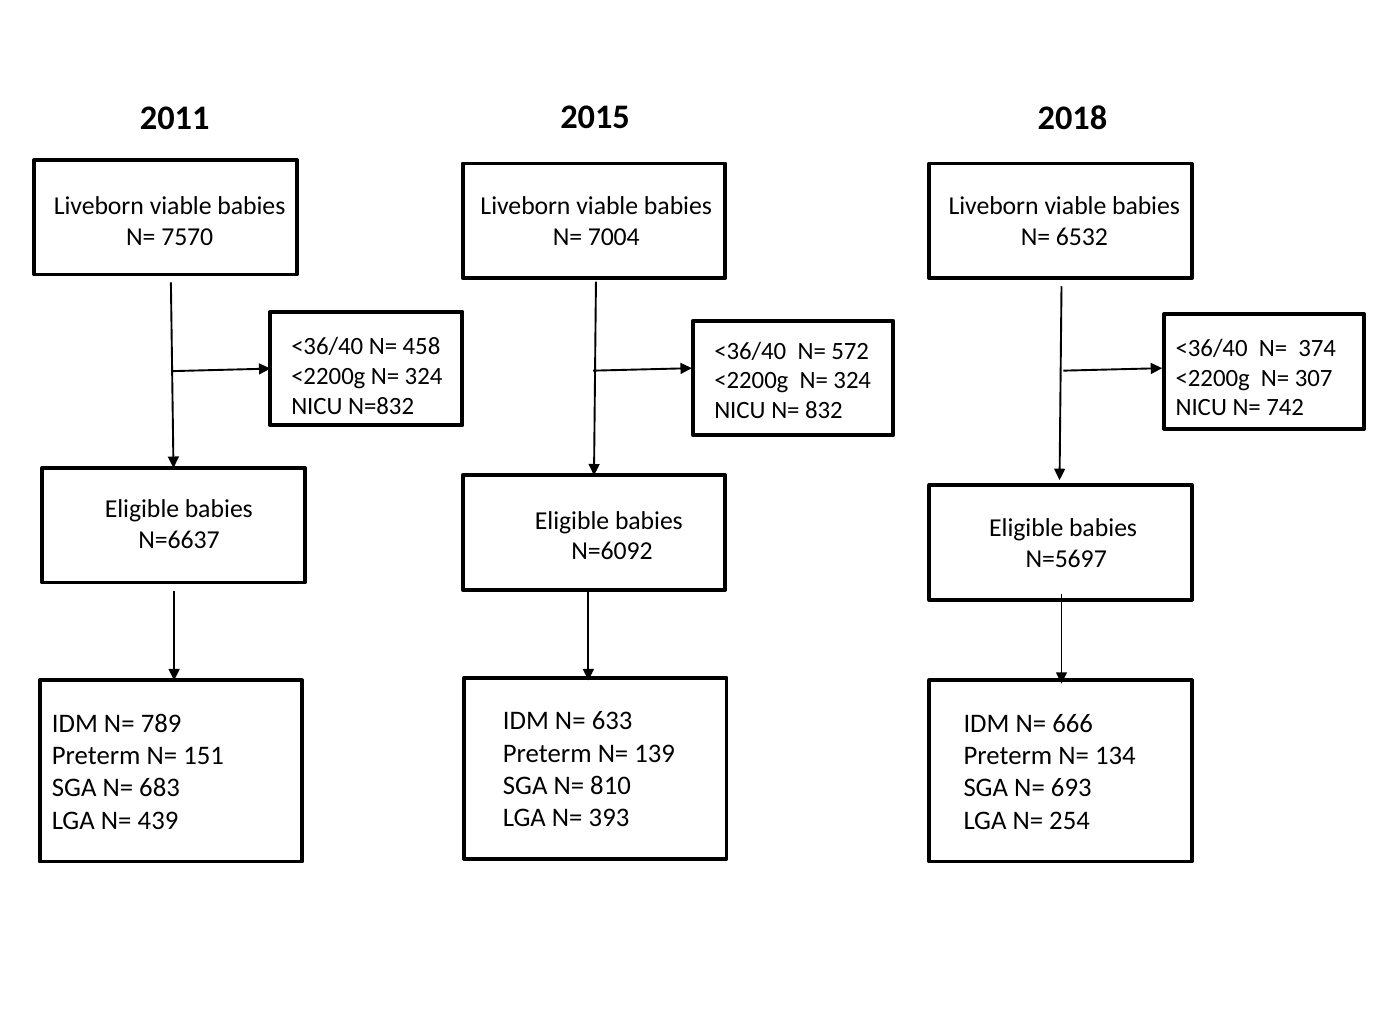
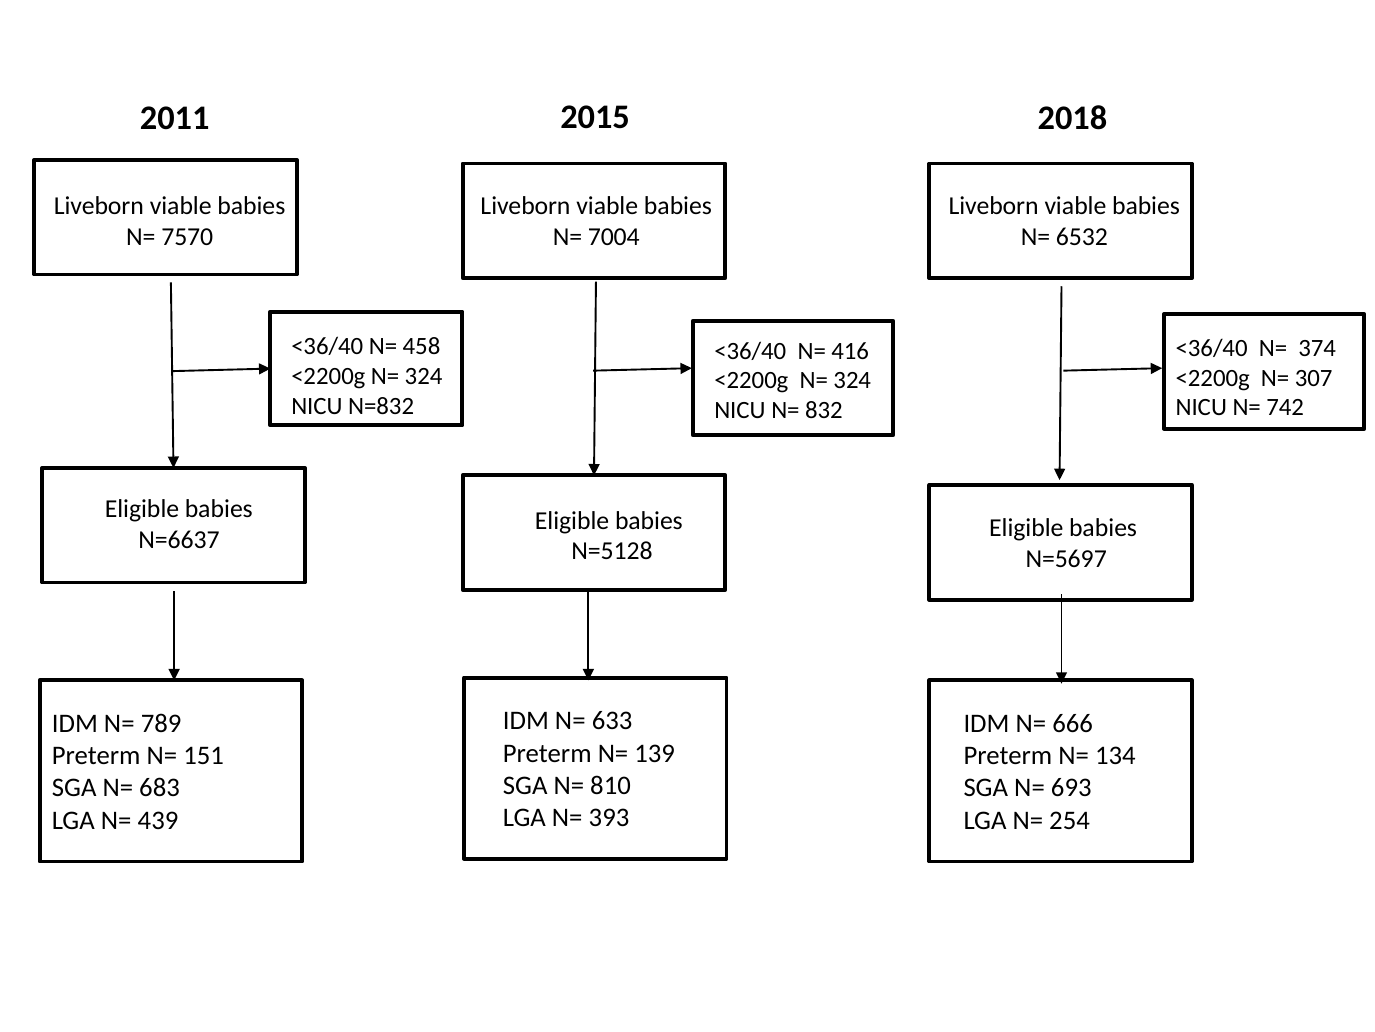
572: 572 -> 416 (850, 351)
N=6092: N=6092 -> N=5128 (612, 551)
